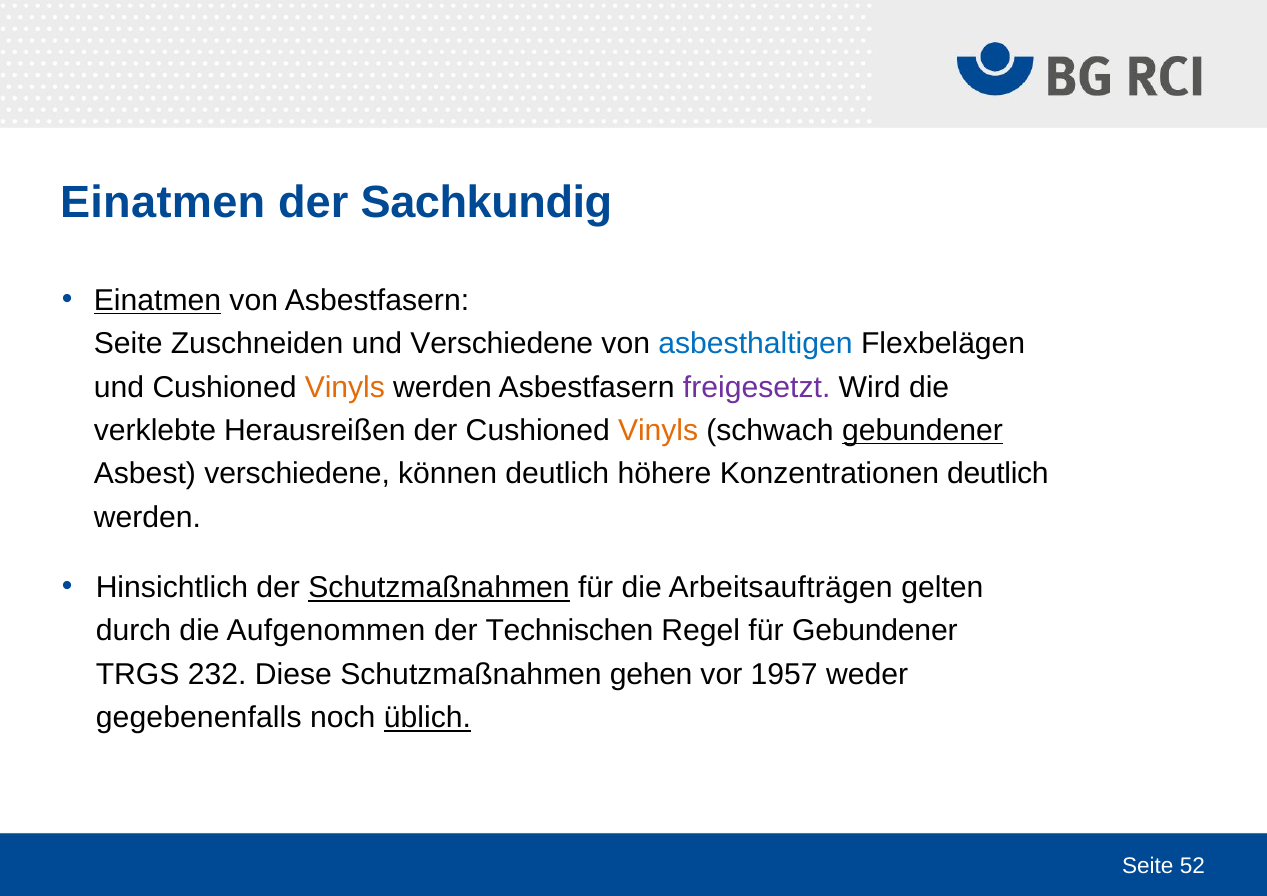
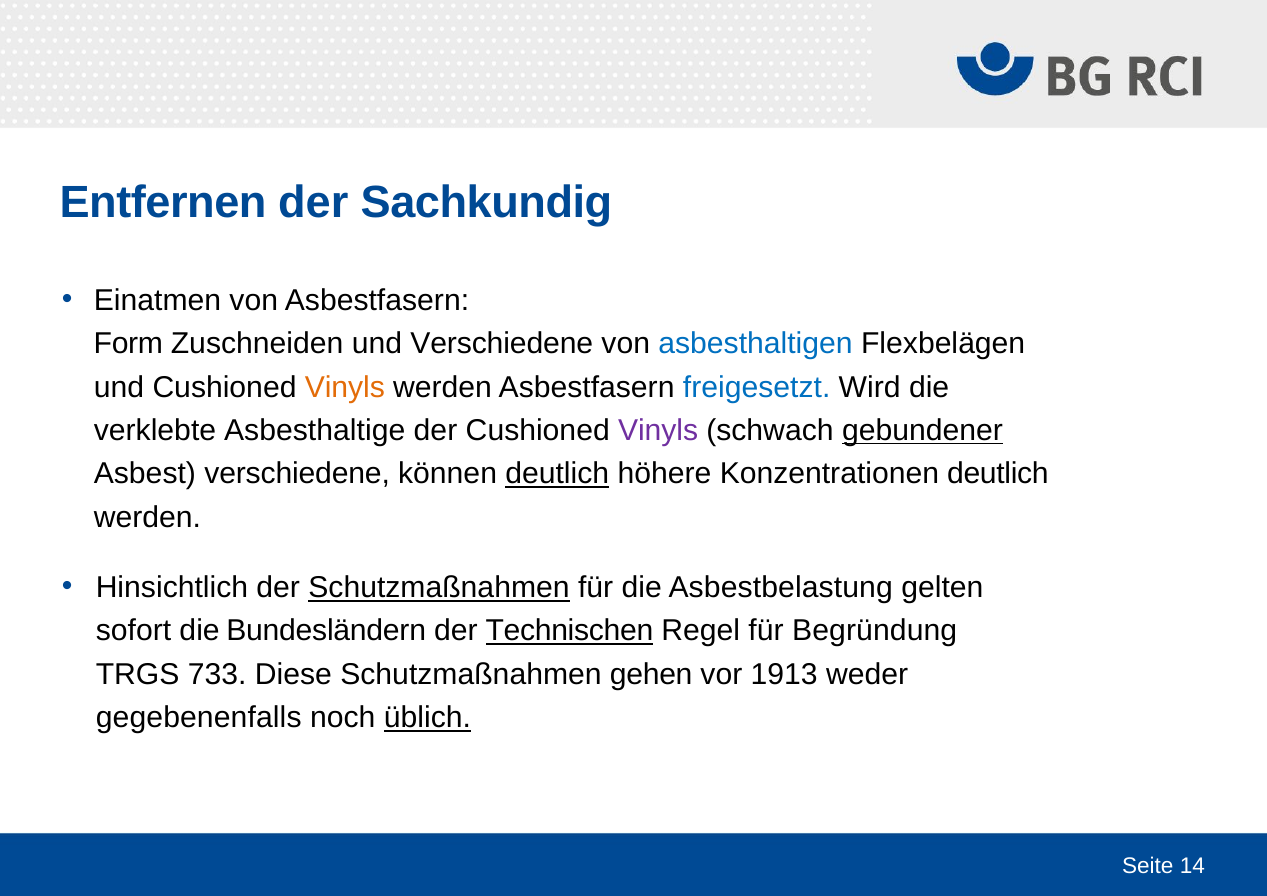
Einatmen: Einatmen -> Entfernen (163, 203)
Einatmen underline: present -> none (158, 301)
Seite: Seite -> Form (128, 344)
freigesetzt colour: purple -> blue (757, 388)
Herausreißen: Herausreißen -> Asbesthaltige (315, 431)
Vinyls colour: orange -> purple (658, 431)
deutlich underline: none -> present (557, 474)
Arbeitsaufträgen: Arbeitsaufträgen -> Asbestbelastung (781, 588)
durch: durch -> sofort (133, 631)
Aufgenommen: Aufgenommen -> Bundesländern (326, 631)
Technischen underline: none -> present (569, 631)
für Gebundener: Gebundener -> Begründung (875, 631)
232: 232 -> 733 (217, 675)
1957: 1957 -> 1913 (784, 675)
52: 52 -> 14 (1192, 866)
